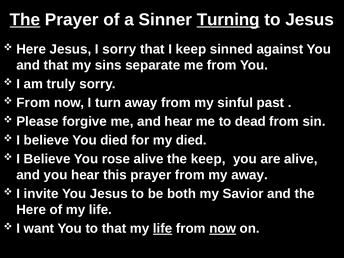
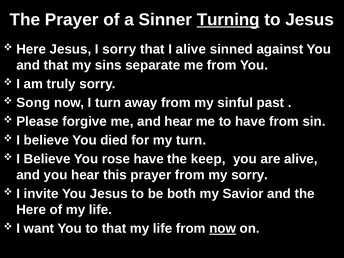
The underline: present -> none (25, 20)
I keep: keep -> alive (191, 49)
From: From -> Song (33, 103)
to dead: dead -> have (250, 121)
my died: died -> turn (191, 140)
rose alive: alive -> have (149, 159)
my away: away -> sorry (250, 175)
life underline: present -> none (163, 228)
